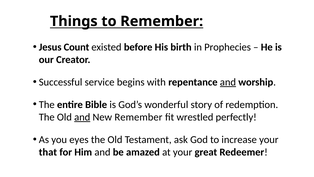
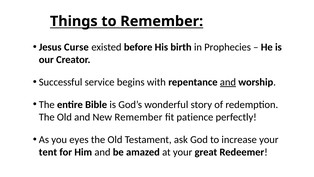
Count: Count -> Curse (76, 47)
and underline: present -> none (82, 117)
wrestled: wrestled -> patience (195, 117)
that: that -> tent (48, 152)
